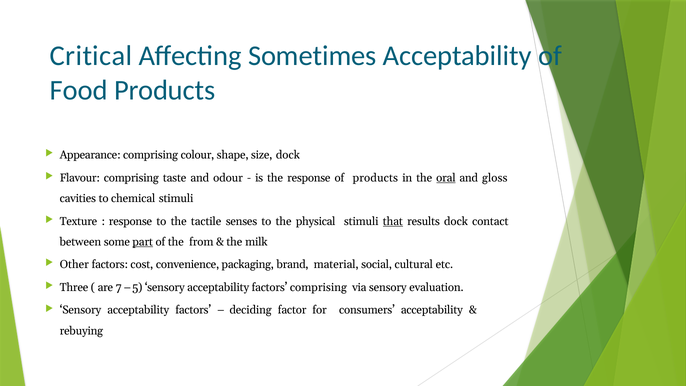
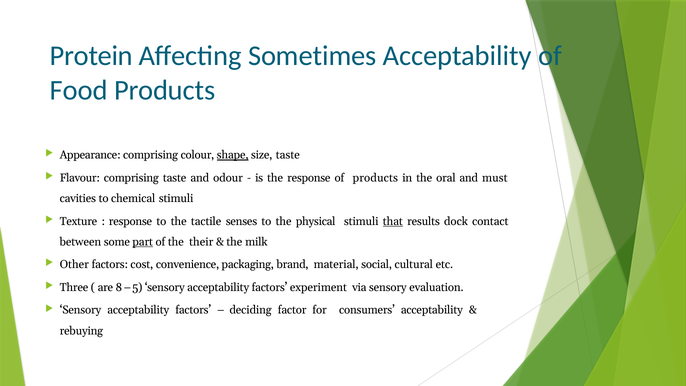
Critical: Critical -> Protein (91, 56)
shape underline: none -> present (233, 155)
size dock: dock -> taste (288, 155)
oral underline: present -> none (446, 178)
gloss: gloss -> must (495, 178)
from: from -> their (201, 242)
7: 7 -> 8 (119, 287)
factors comprising: comprising -> experiment (318, 287)
